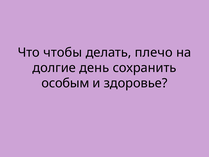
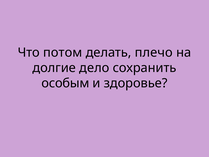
чтобы: чтобы -> потом (63, 52)
день: день -> дело (94, 68)
